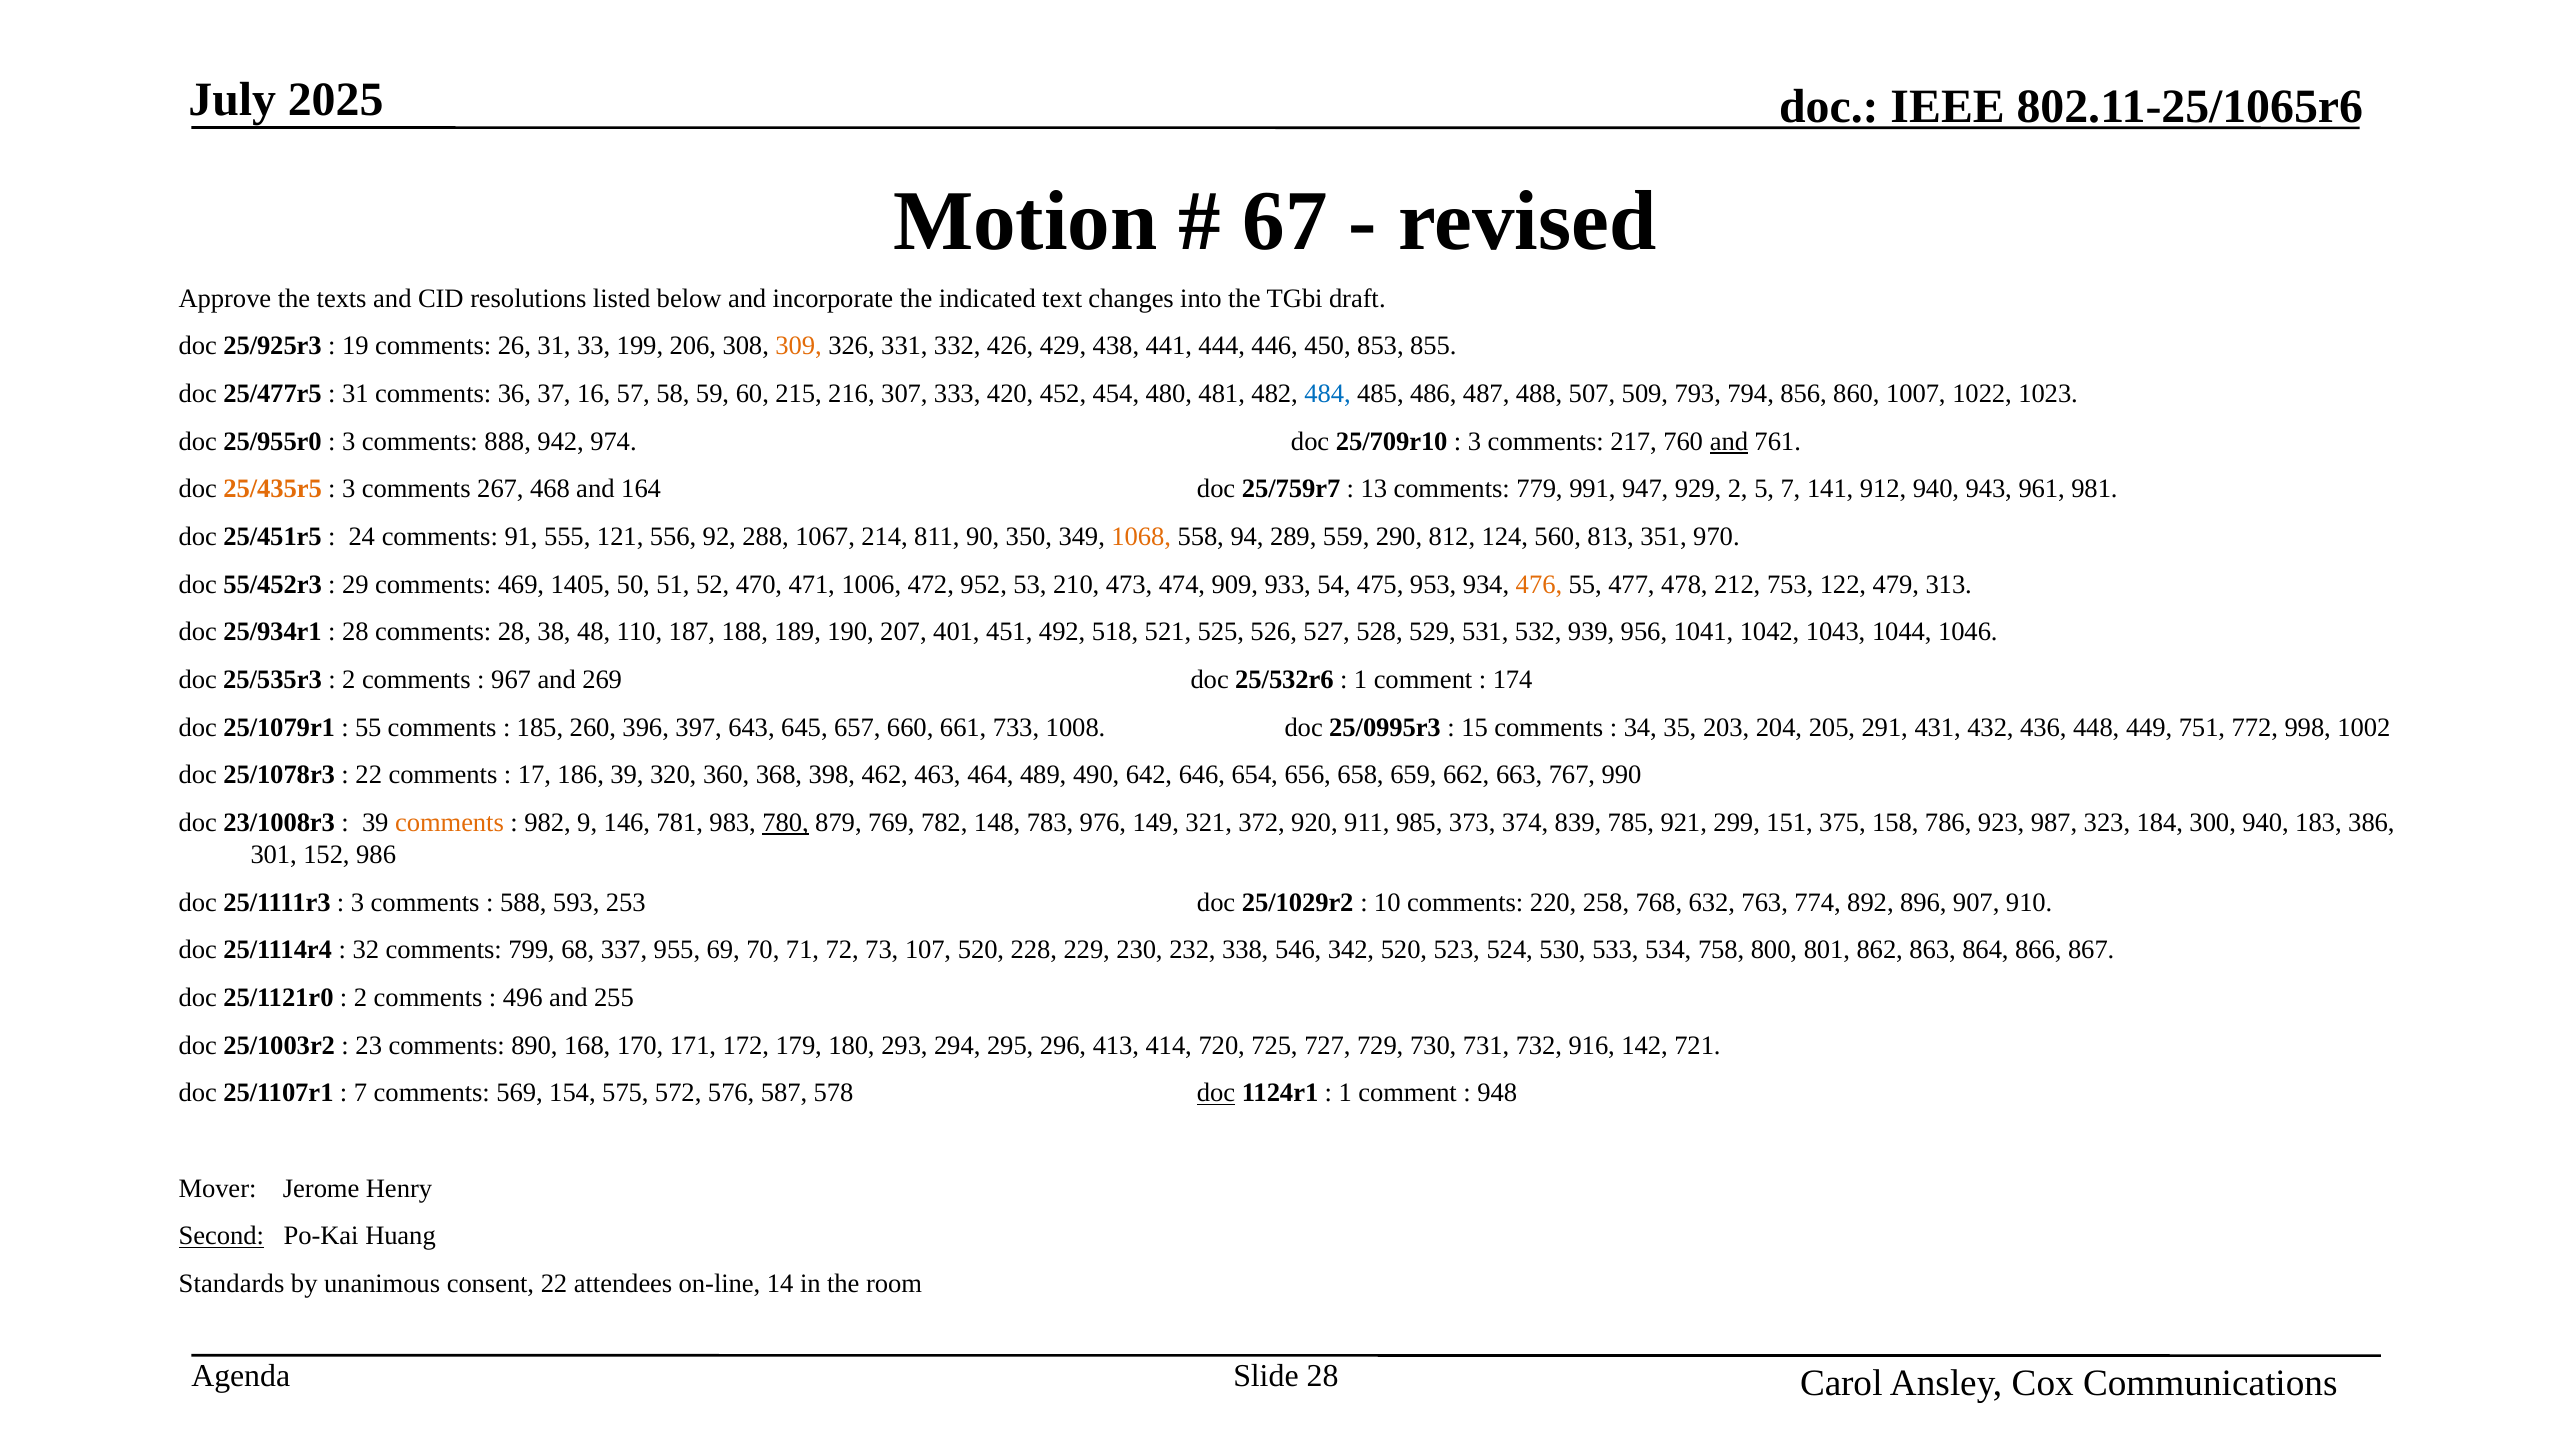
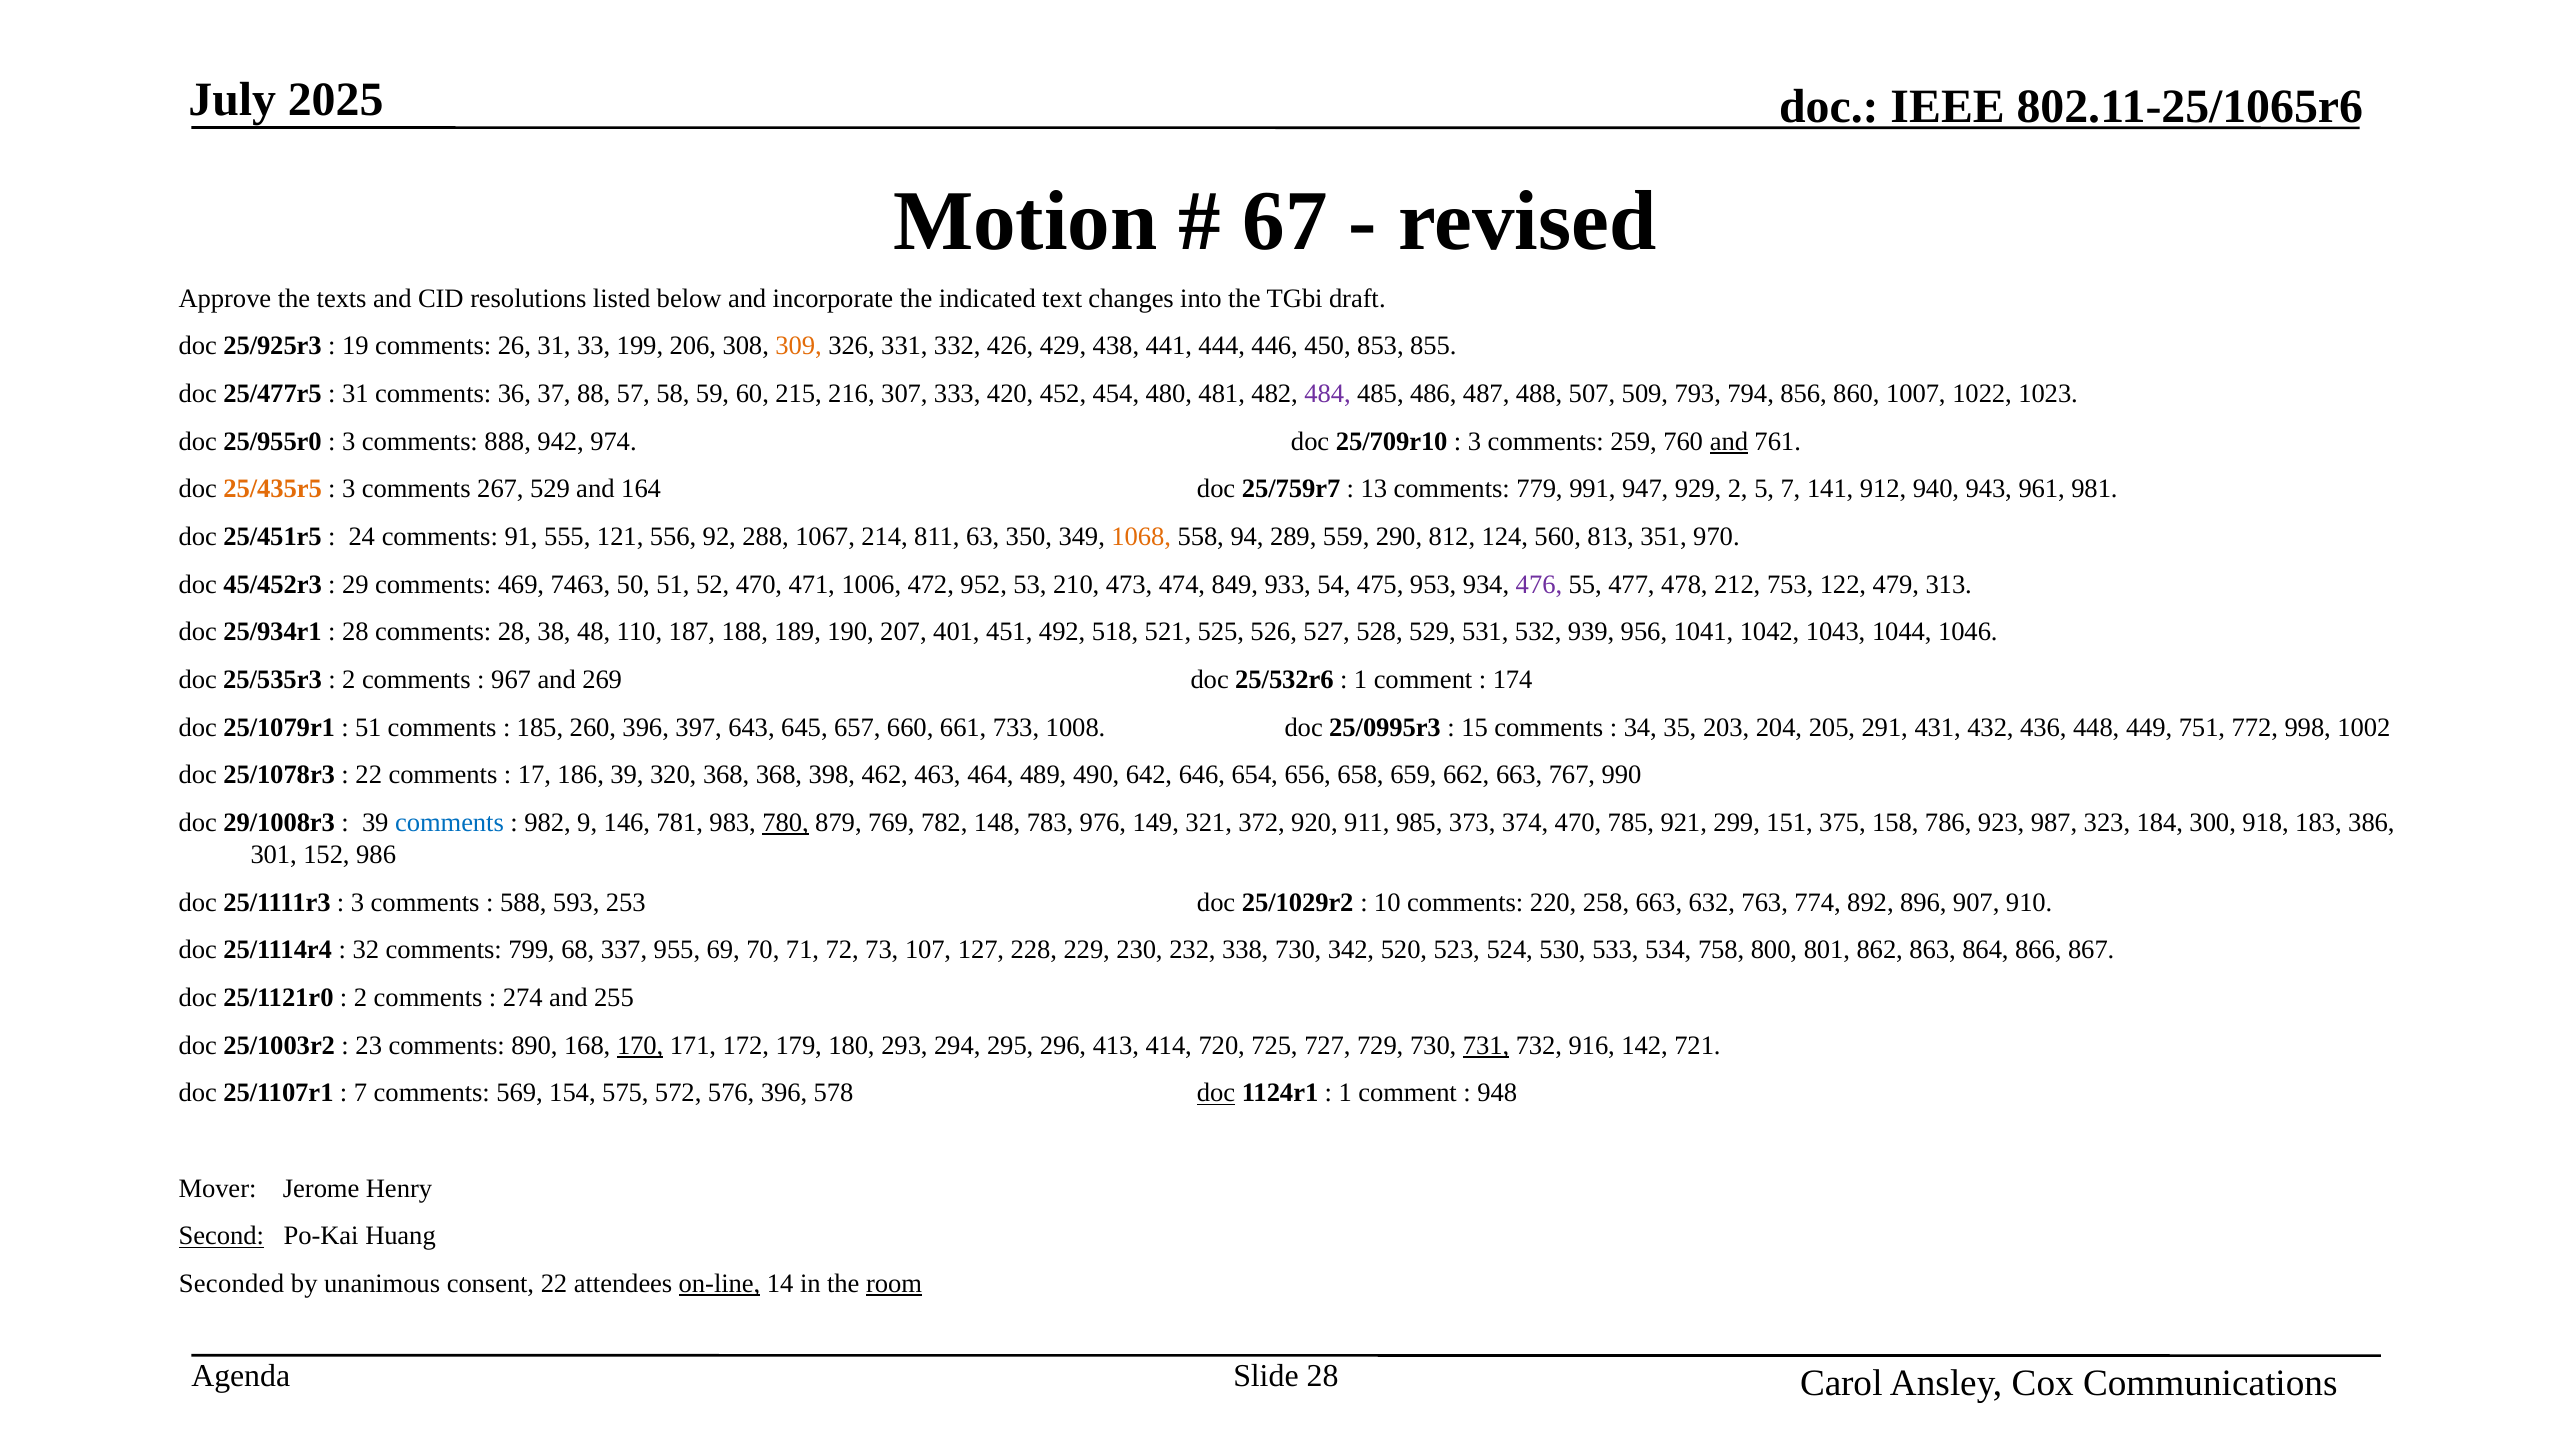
16: 16 -> 88 (594, 394)
484 colour: blue -> purple (1328, 394)
217: 217 -> 259 (1634, 441)
267 468: 468 -> 529 (550, 489)
90: 90 -> 63 (983, 537)
55/452r3: 55/452r3 -> 45/452r3 (273, 584)
1405: 1405 -> 7463 (581, 584)
909: 909 -> 849 (1235, 584)
476 colour: orange -> purple (1539, 584)
55: 55 -> 51 (368, 727)
320 360: 360 -> 368 (726, 775)
23/1008r3: 23/1008r3 -> 29/1008r3 (279, 823)
comments colour: orange -> blue (450, 823)
374 839: 839 -> 470 (1578, 823)
300 940: 940 -> 918 (2266, 823)
258 768: 768 -> 663 (1659, 902)
107 520: 520 -> 127 (981, 950)
338 546: 546 -> 730 (1298, 950)
496: 496 -> 274 (523, 998)
170 underline: none -> present (640, 1045)
731 underline: none -> present (1486, 1045)
576 587: 587 -> 396 (784, 1093)
Standards: Standards -> Seconded (231, 1284)
on-line underline: none -> present (720, 1284)
room underline: none -> present (894, 1284)
